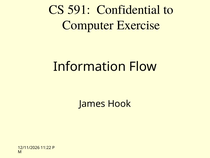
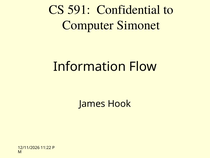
Exercise: Exercise -> Simonet (138, 25)
